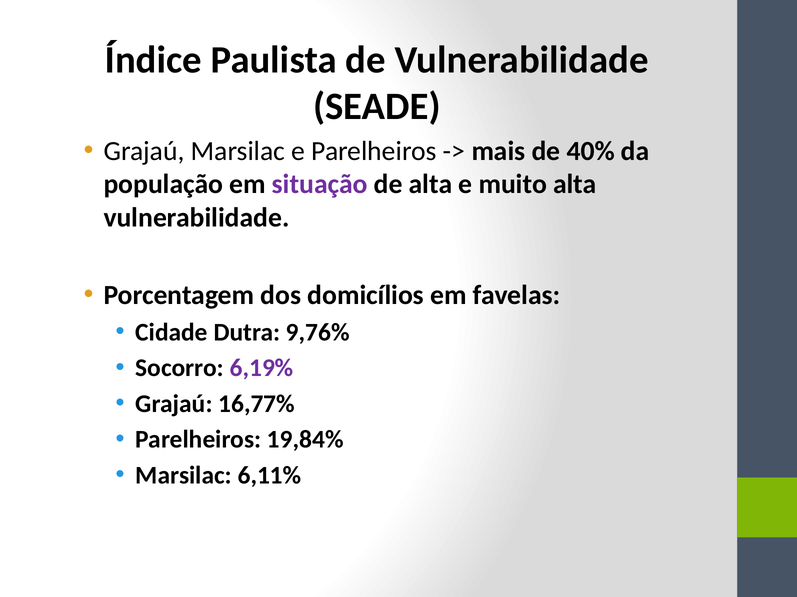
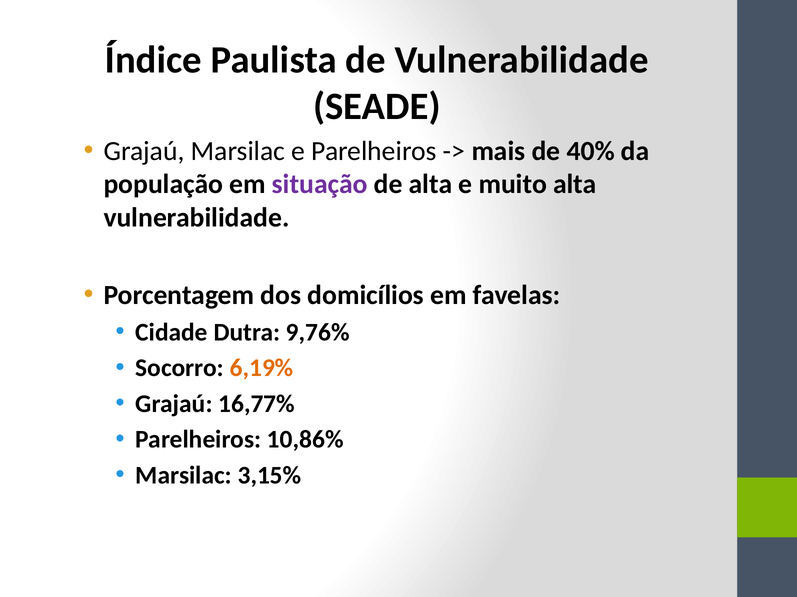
6,19% colour: purple -> orange (262, 368)
19,84%: 19,84% -> 10,86% (305, 440)
6,11%: 6,11% -> 3,15% (270, 476)
